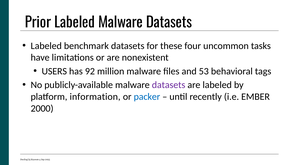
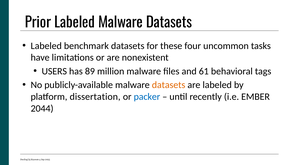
92: 92 -> 89 (90, 71)
53: 53 -> 61 (204, 71)
datasets colour: purple -> orange (169, 85)
information: information -> dissertation (95, 97)
2000: 2000 -> 2044 (42, 109)
